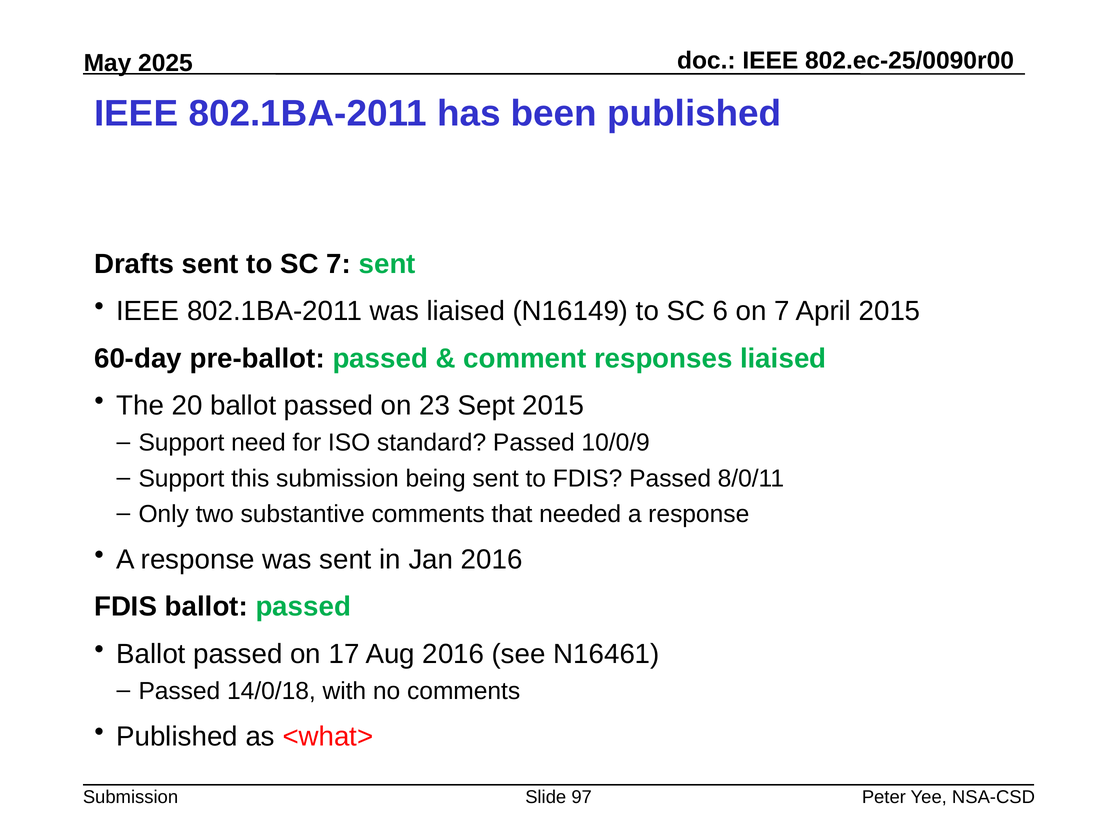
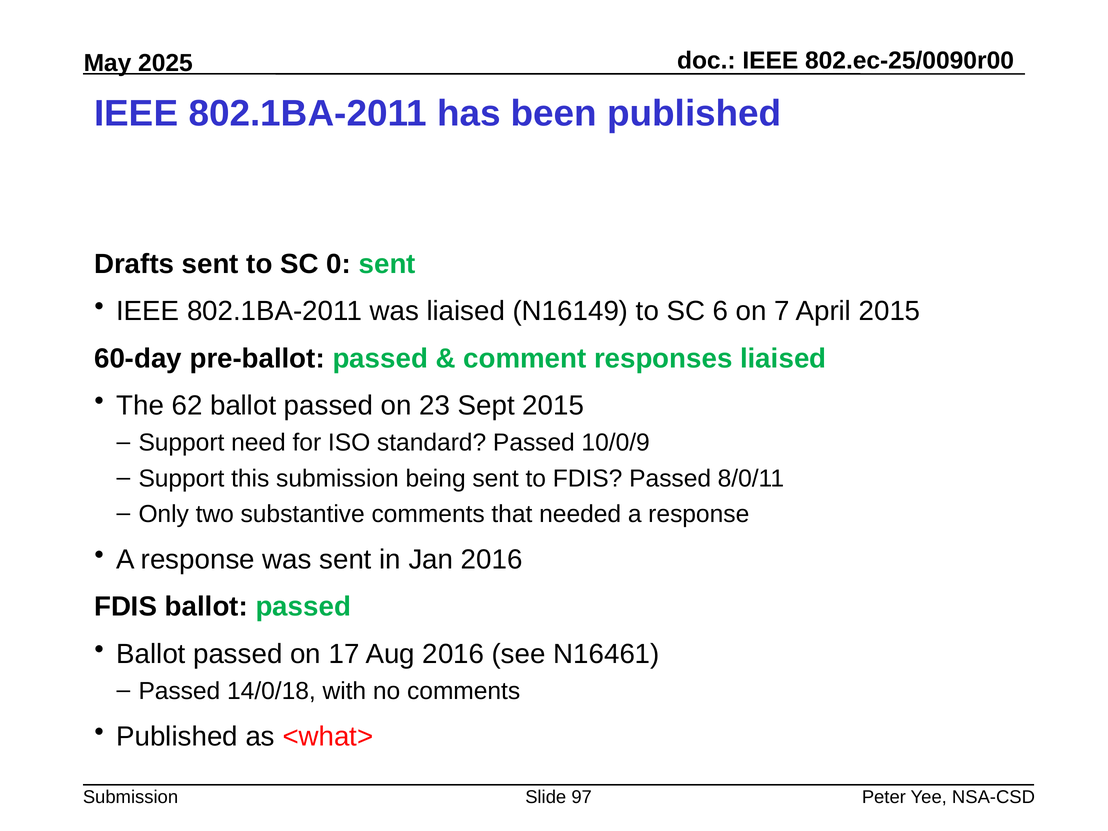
SC 7: 7 -> 0 (339, 264)
20: 20 -> 62 (187, 406)
